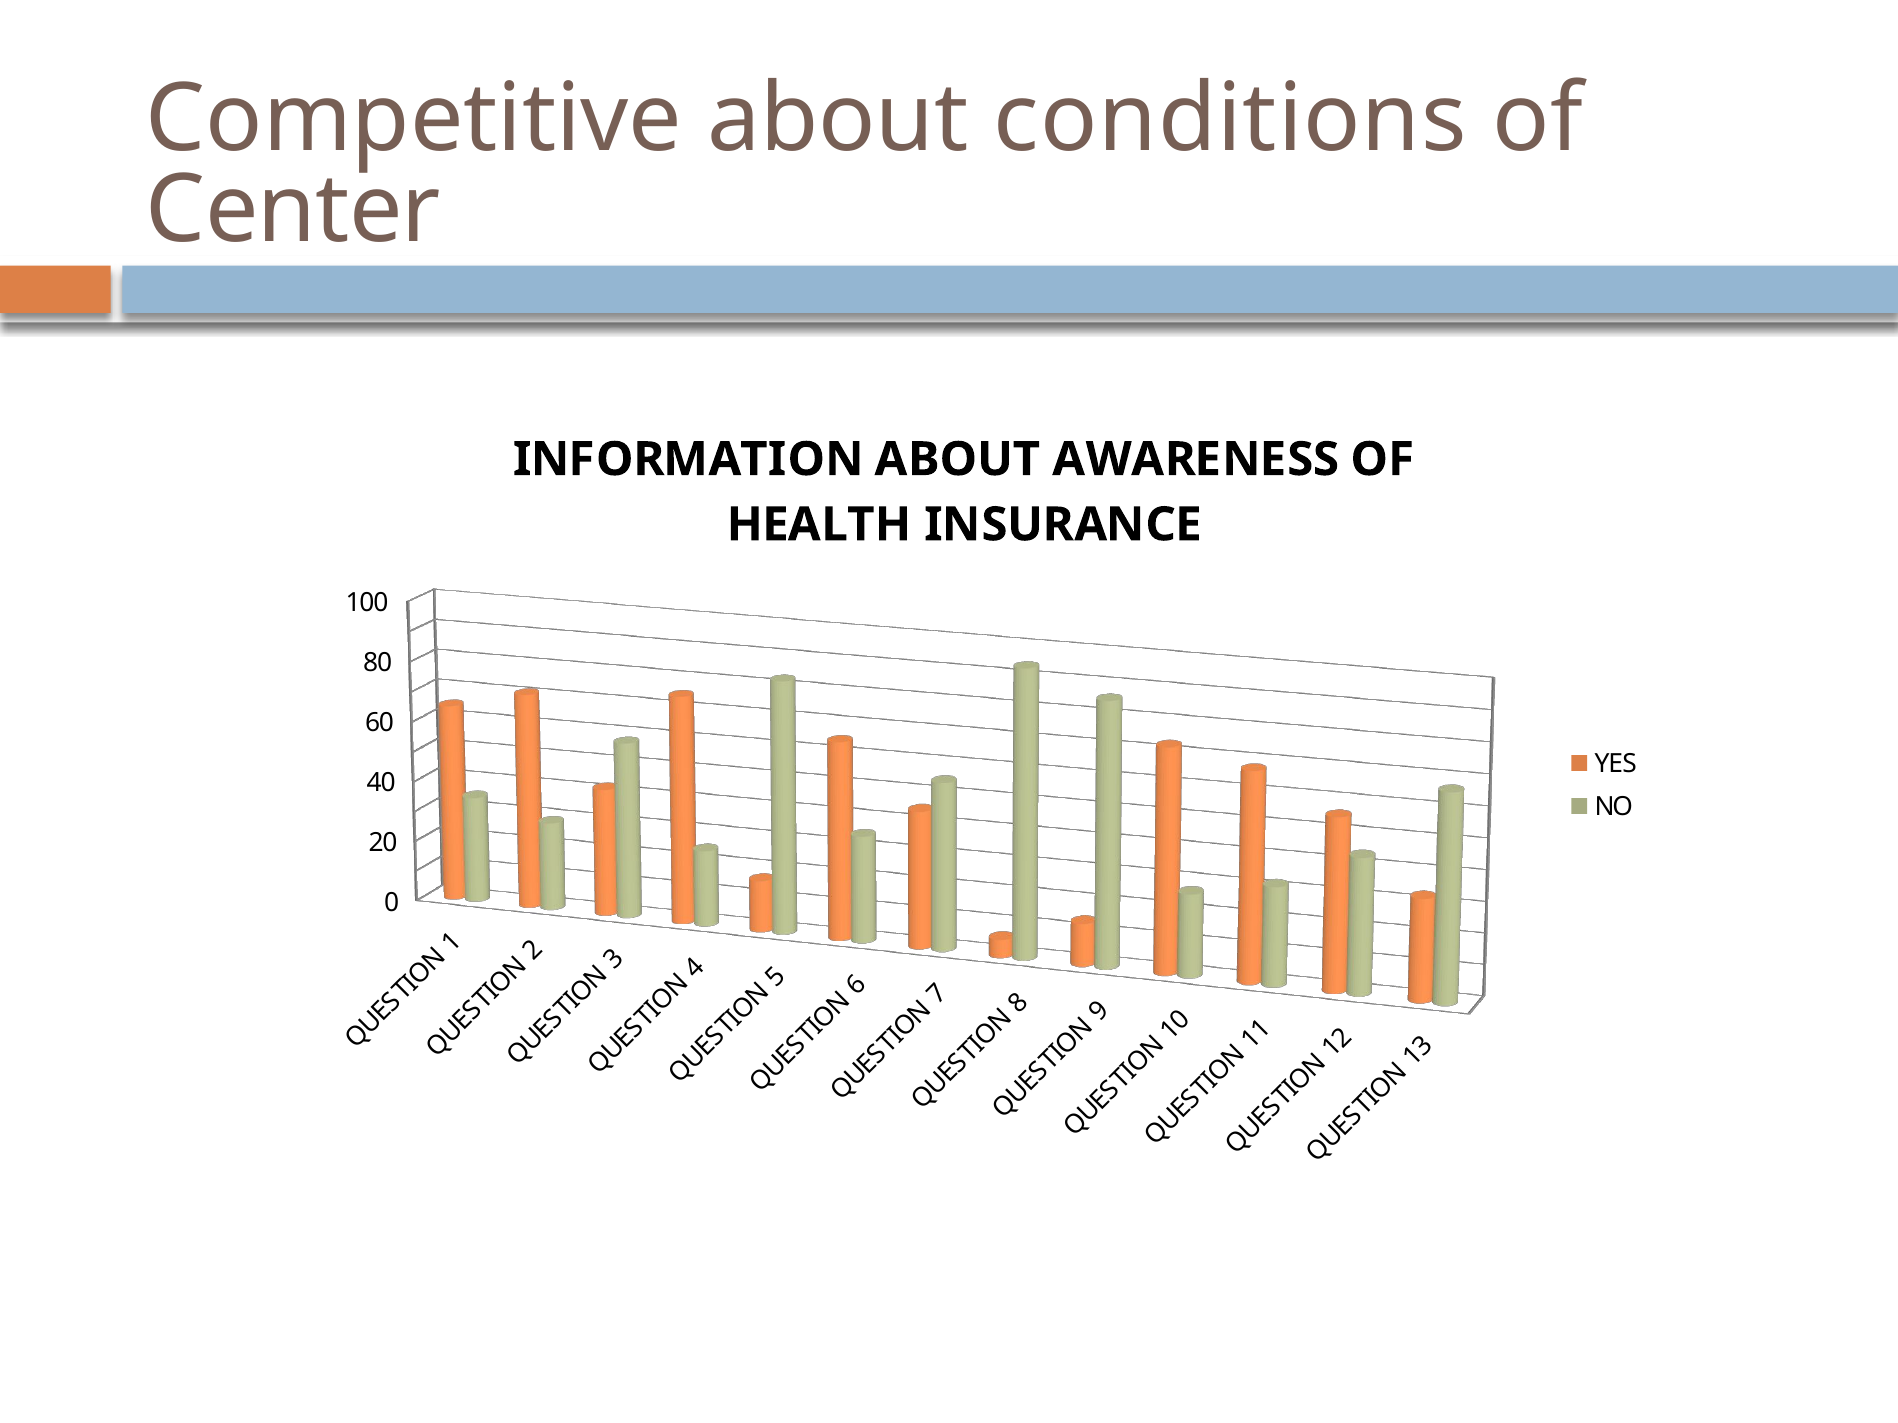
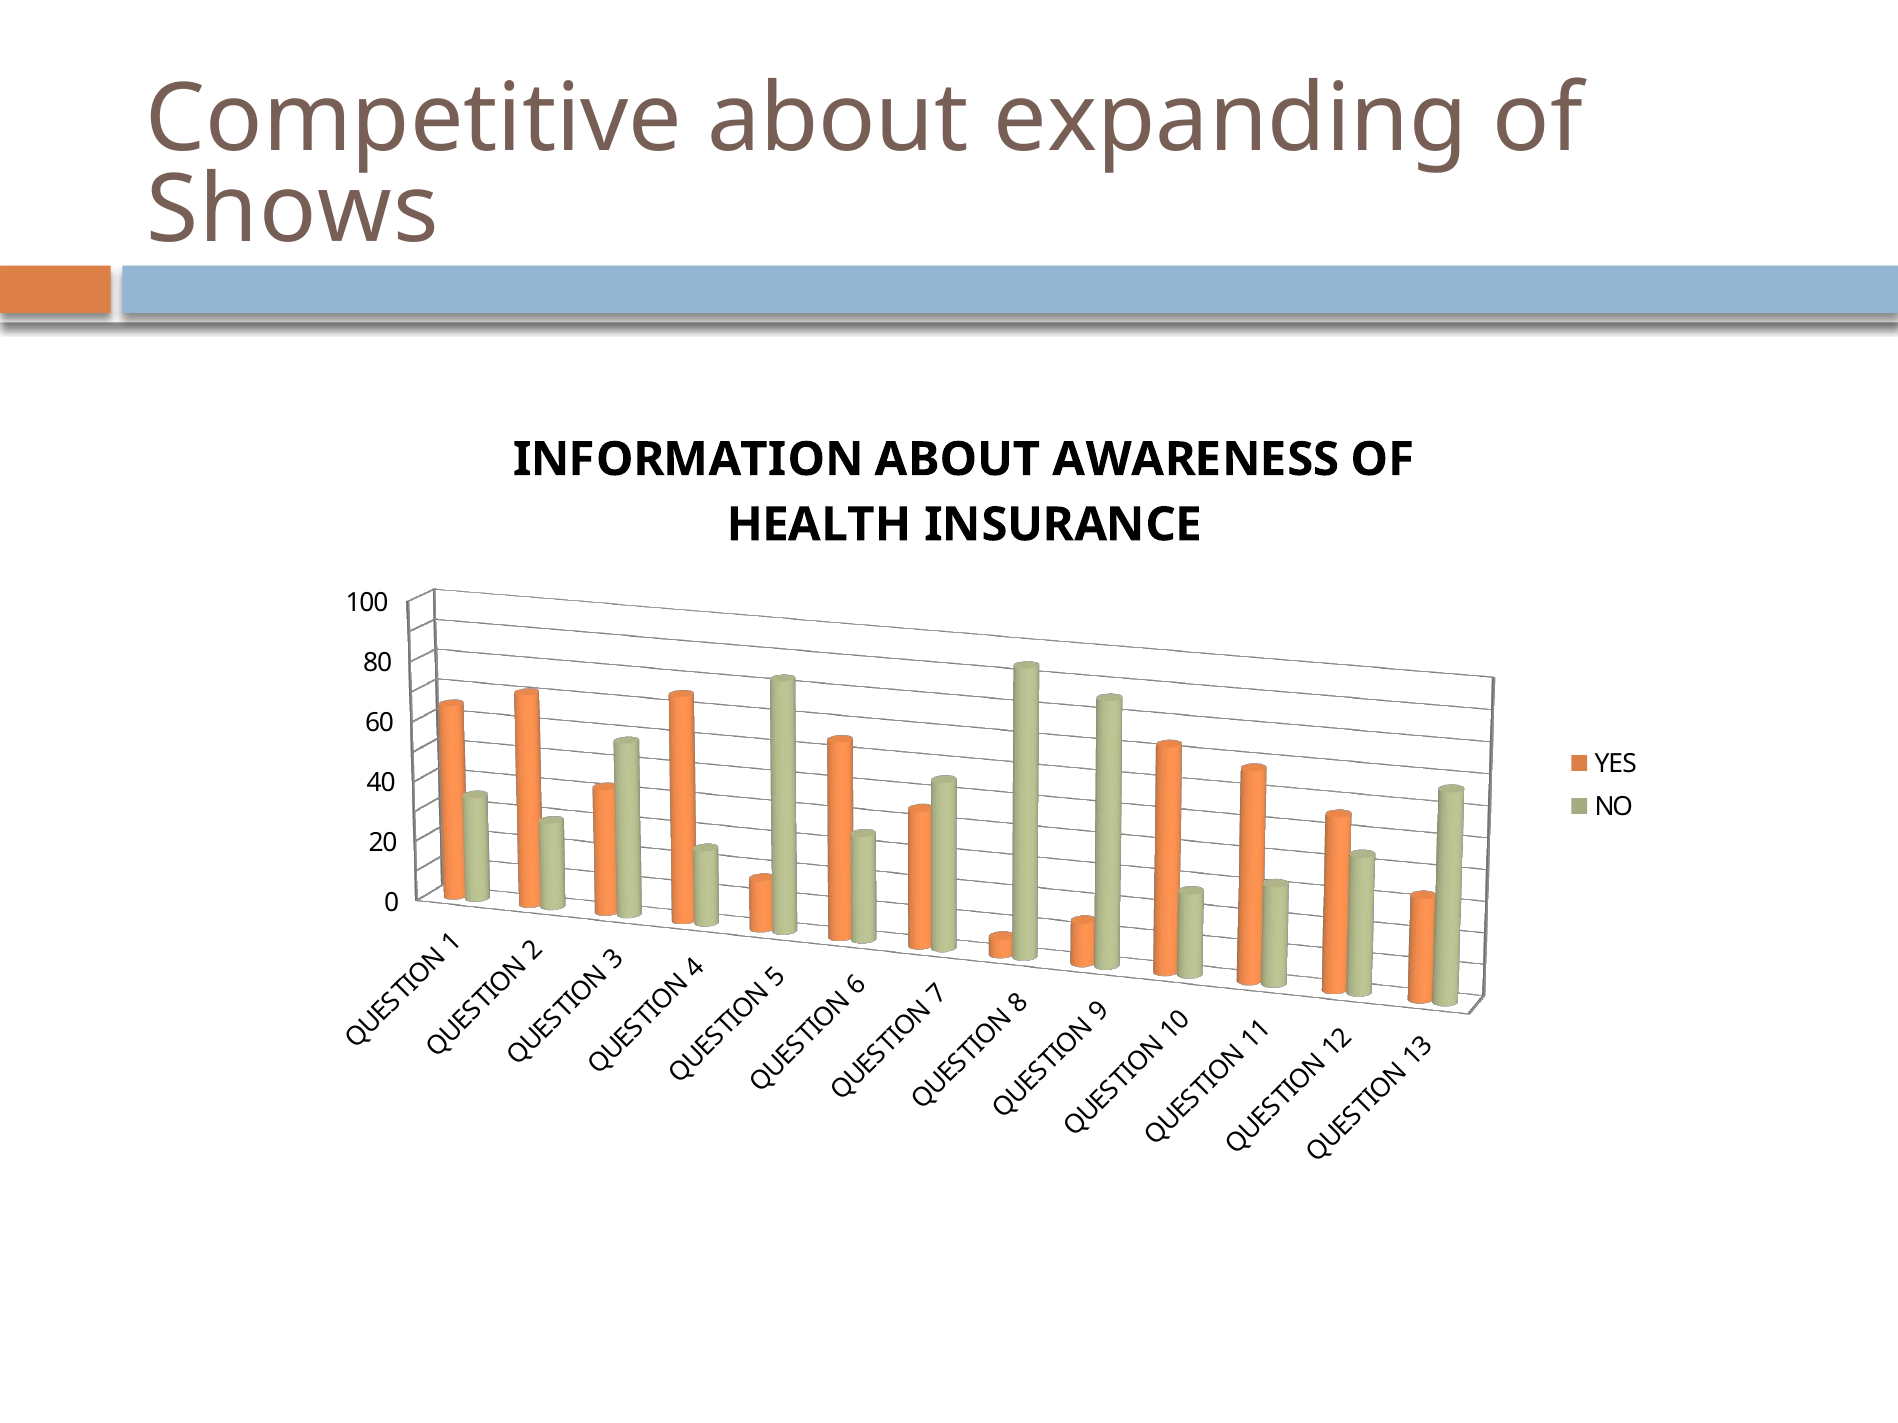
conditions: conditions -> expanding (1231, 119)
Center: Center -> Shows (293, 210)
